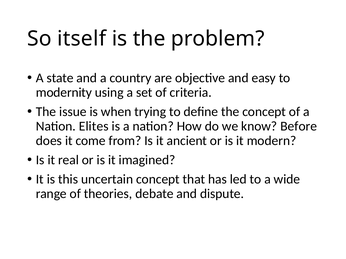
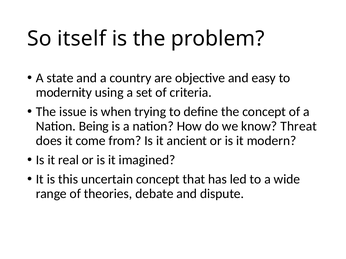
Elites: Elites -> Being (94, 126)
Before: Before -> Threat (299, 126)
